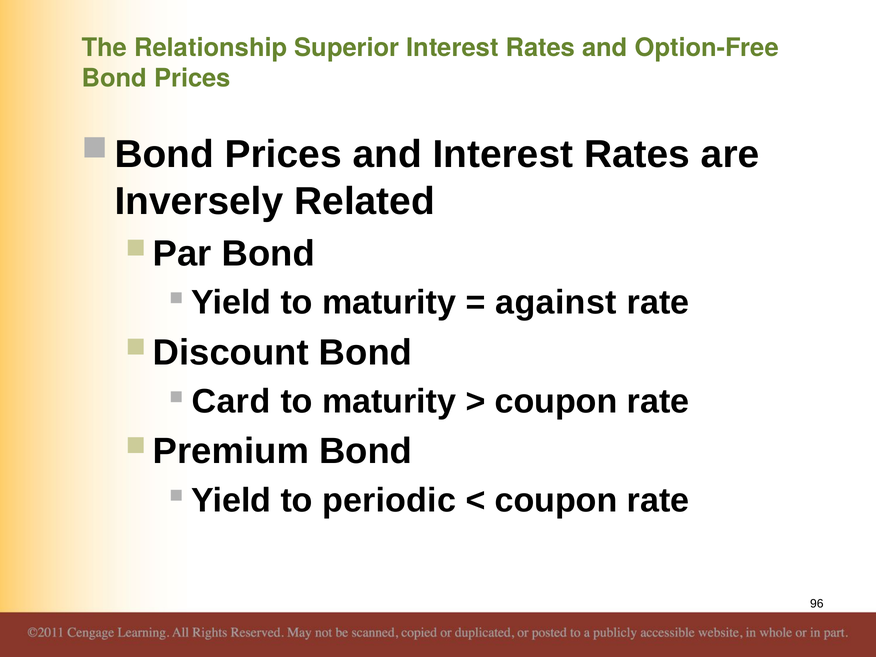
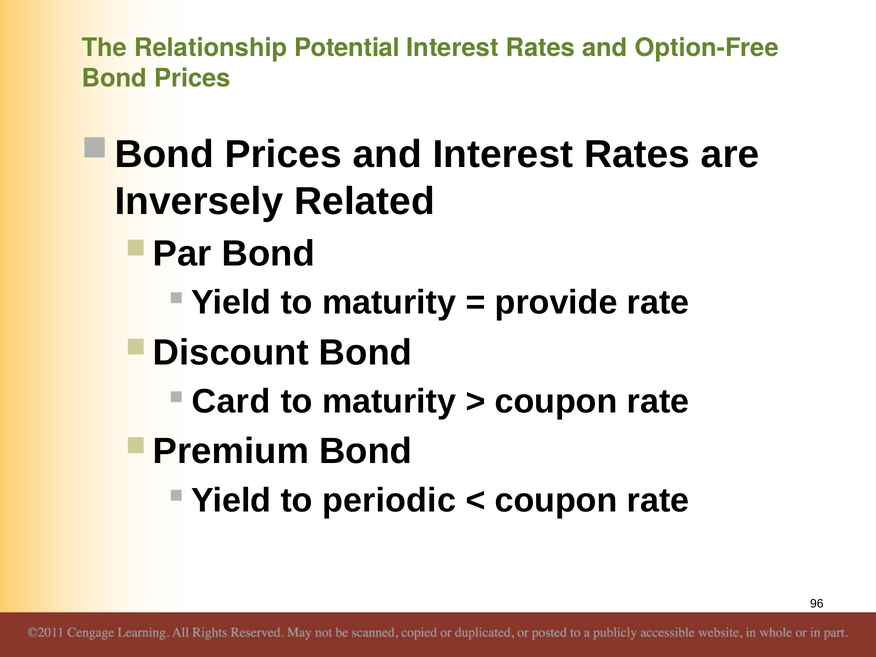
Superior: Superior -> Potential (347, 48)
against: against -> provide (556, 303)
